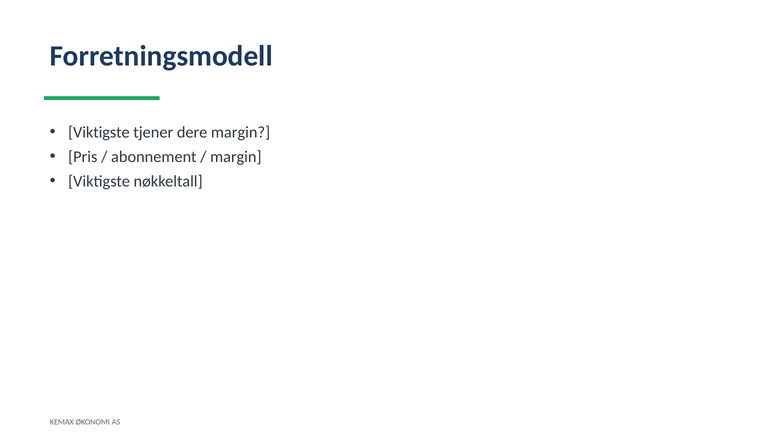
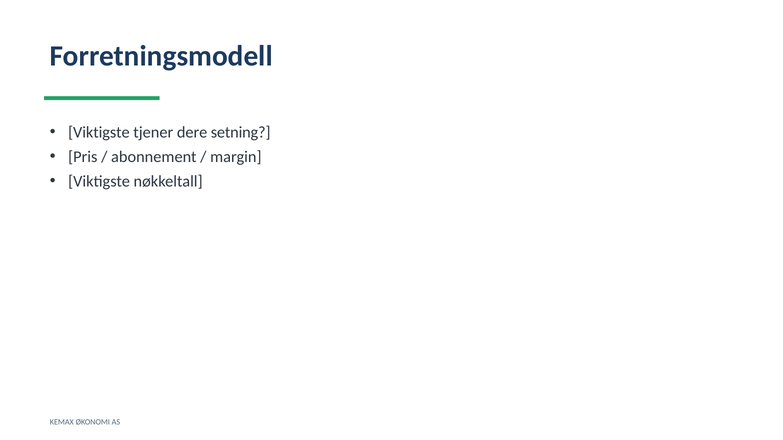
dere margin: margin -> setning (241, 133)
